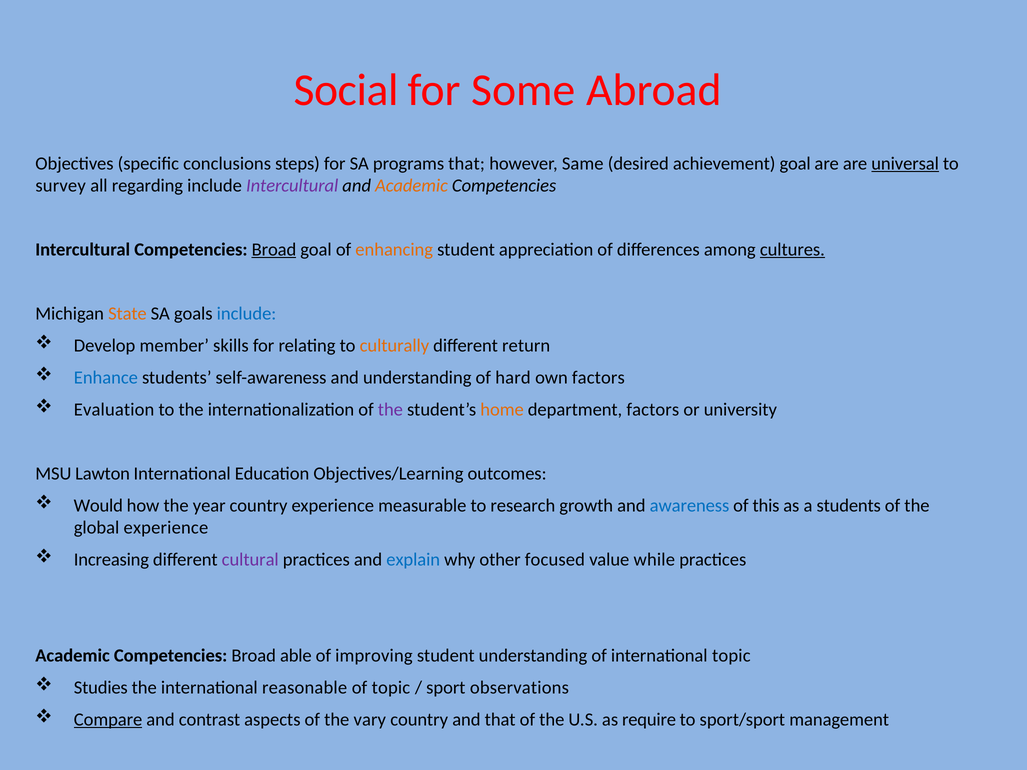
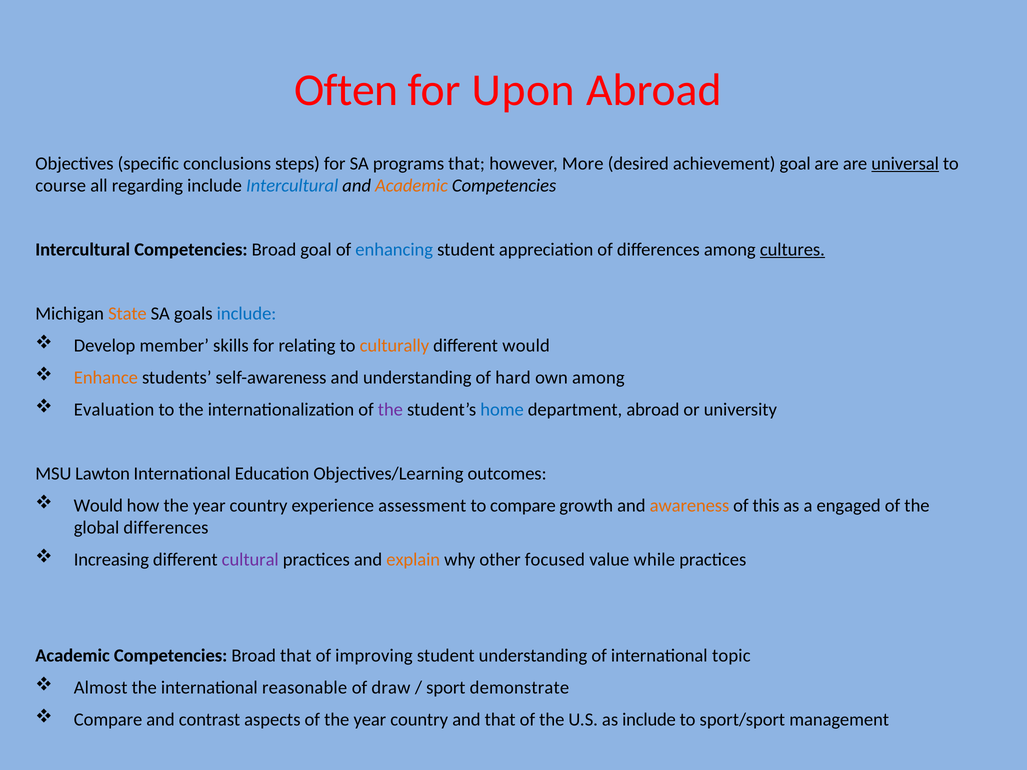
Social: Social -> Often (346, 90)
Some: Some -> Upon (523, 90)
Same: Same -> More (583, 164)
survey: survey -> course (61, 186)
Intercultural colour: purple -> blue (292, 186)
Broad underline: present -> none (274, 250)
enhancing colour: orange -> blue (394, 250)
different return: return -> would (526, 346)
Enhance colour: blue -> orange (106, 378)
own factors: factors -> among (598, 378)
home colour: orange -> blue (502, 410)
department factors: factors -> abroad (653, 410)
measurable: measurable -> assessment (422, 506)
to research: research -> compare (523, 506)
awareness colour: blue -> orange (690, 506)
a students: students -> engaged (849, 506)
global experience: experience -> differences (166, 528)
explain colour: blue -> orange (413, 560)
Broad able: able -> that (296, 656)
Studies: Studies -> Almost (101, 688)
of topic: topic -> draw (391, 688)
observations: observations -> demonstrate (519, 688)
Compare underline: present -> none (108, 720)
of the vary: vary -> year (370, 720)
as require: require -> include (649, 720)
